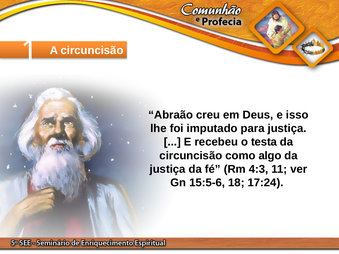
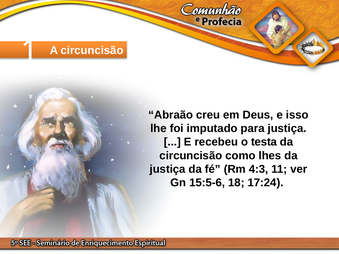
algo: algo -> lhes (270, 156)
